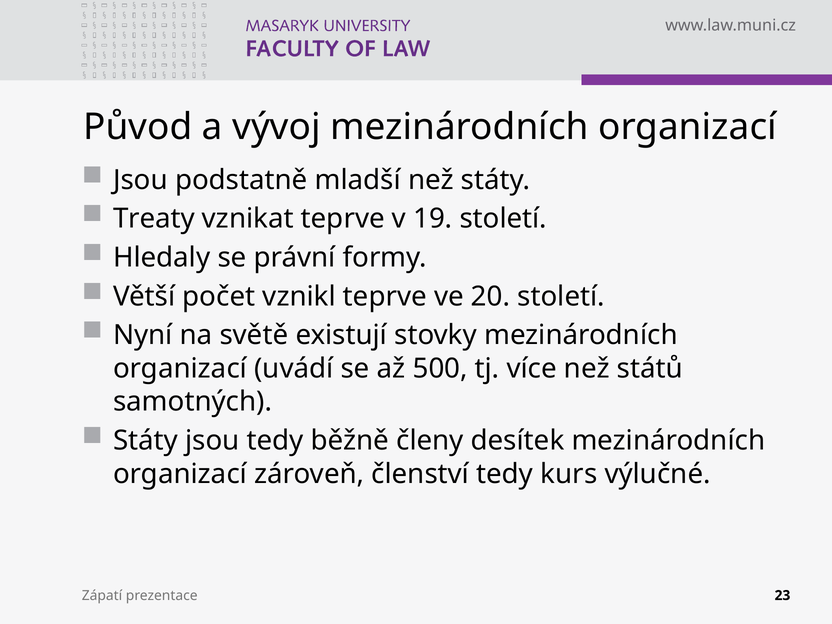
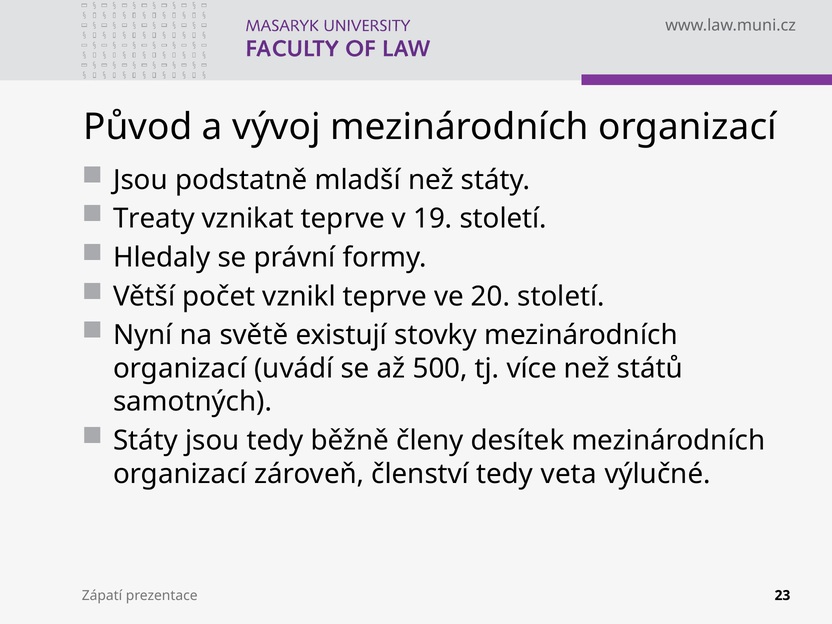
kurs: kurs -> veta (569, 474)
